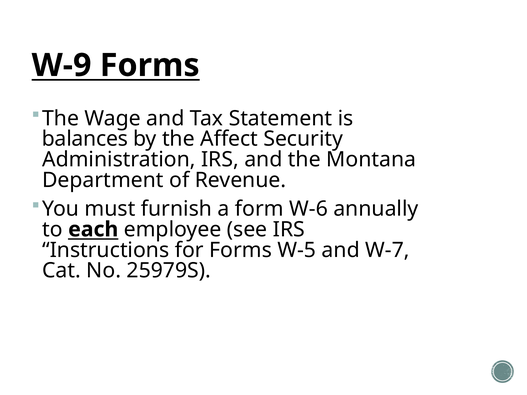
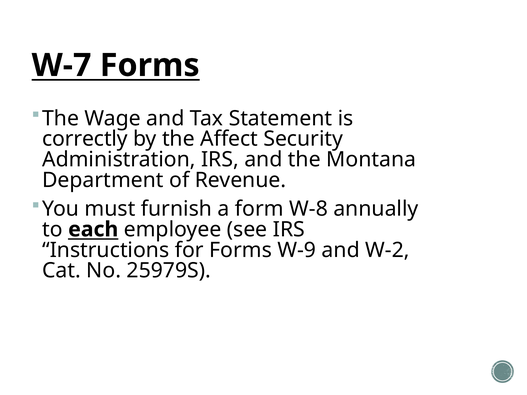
W-9: W-9 -> W-7 (62, 65)
balances: balances -> correctly (85, 139)
W-6: W-6 -> W-8 (309, 209)
W-5: W-5 -> W-9 (297, 250)
W-7: W-7 -> W-2 (387, 250)
